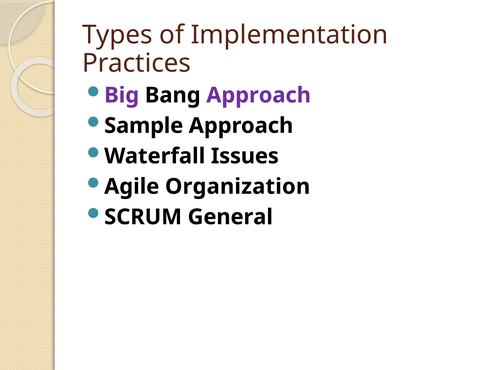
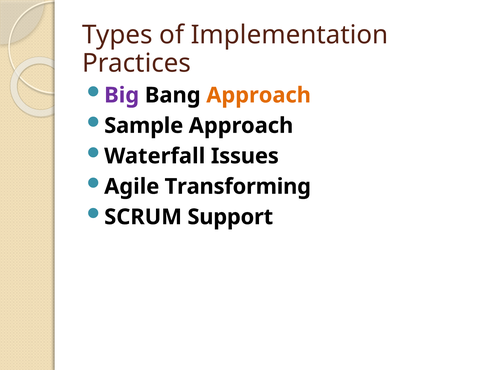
Approach colour: purple -> orange (259, 95)
Organization: Organization -> Transforming (238, 186)
General: General -> Support (230, 217)
